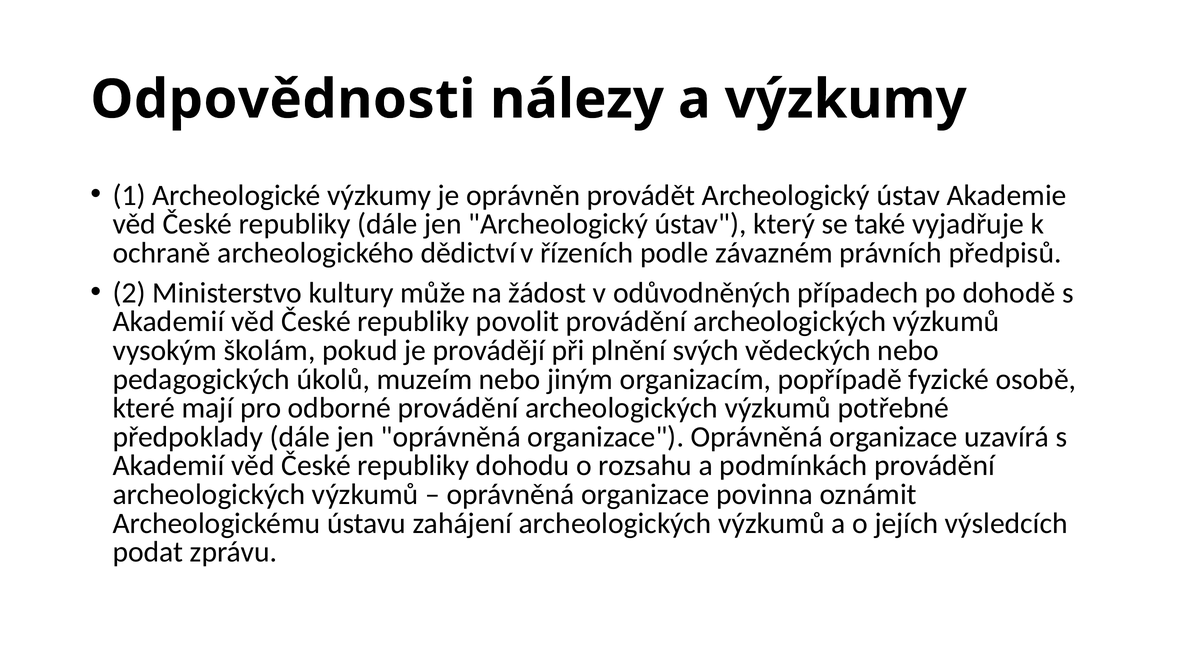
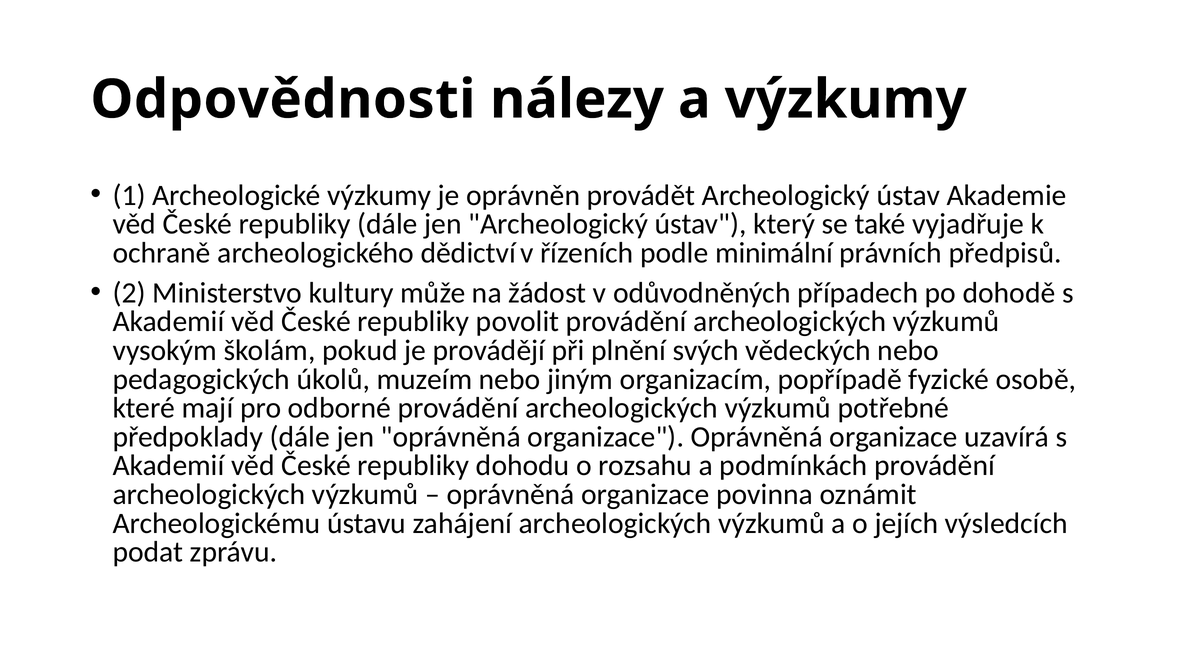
závazném: závazném -> minimální (774, 253)
